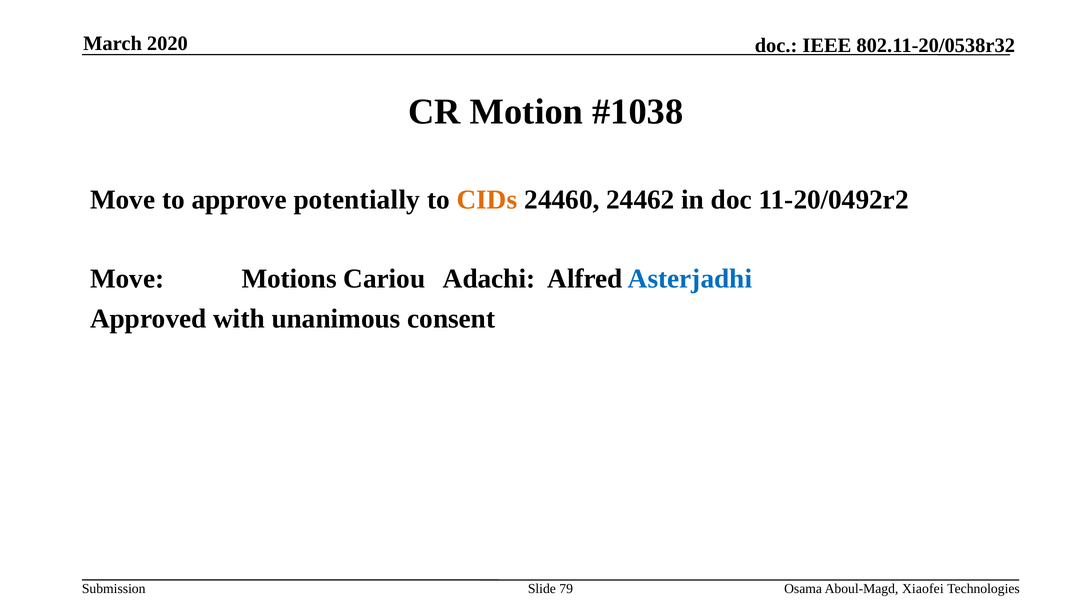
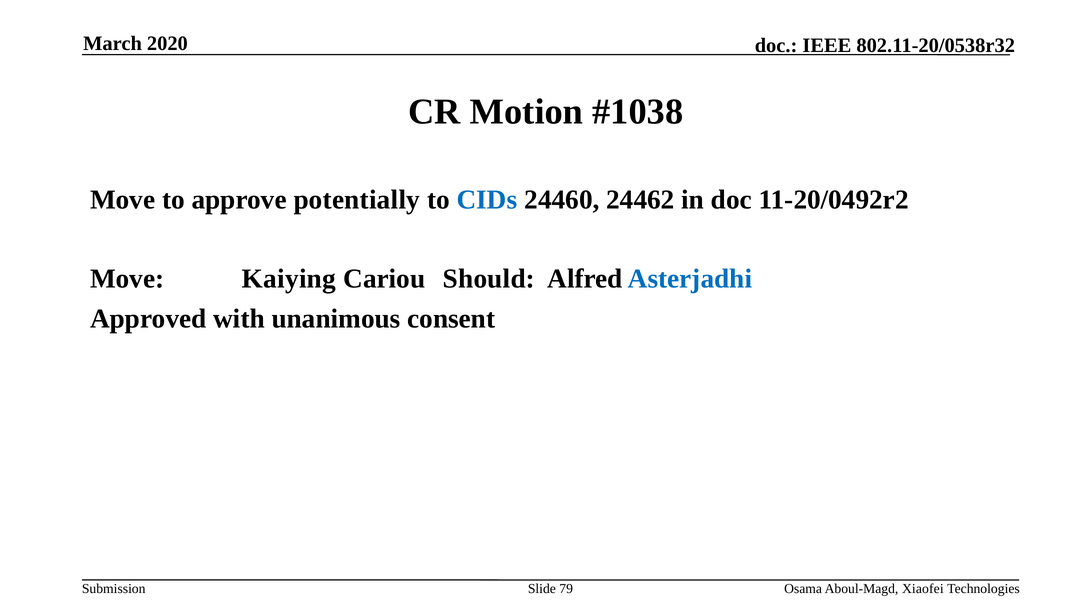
CIDs colour: orange -> blue (487, 200)
Motions: Motions -> Kaiying (289, 279)
Adachi: Adachi -> Should (489, 279)
